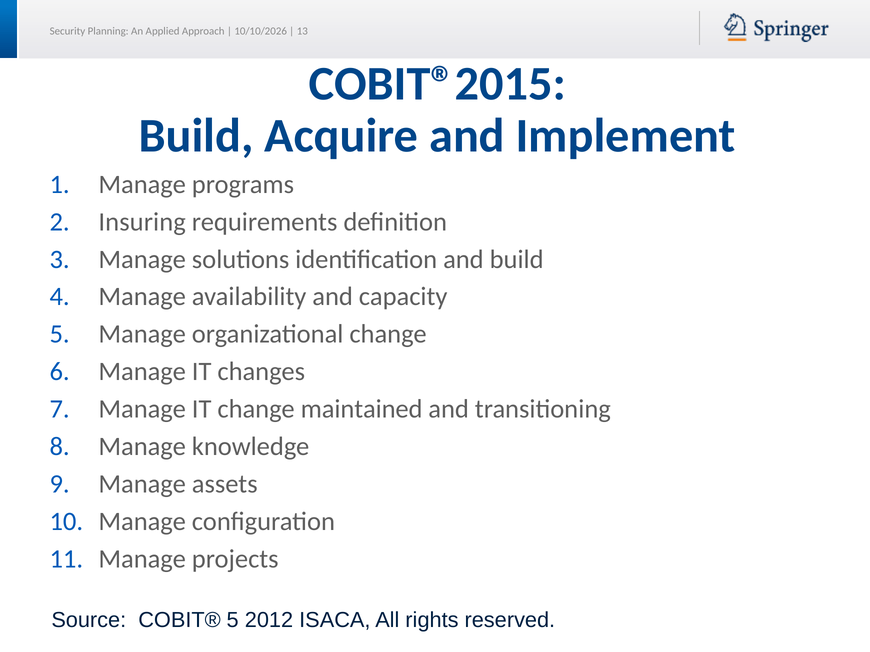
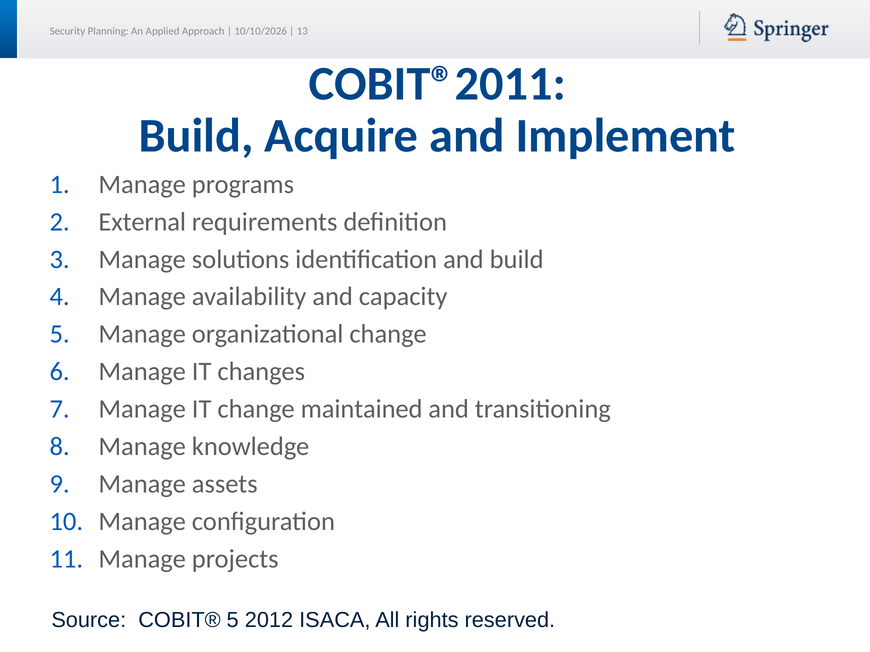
COBIT®2015: COBIT®2015 -> COBIT®2011 (437, 84)
Insuring: Insuring -> External (142, 222)
